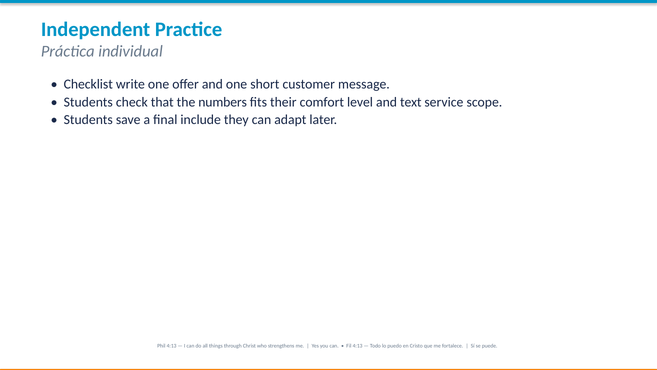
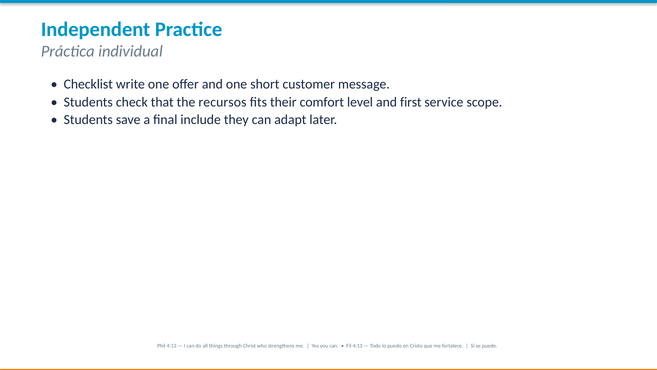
numbers: numbers -> recursos (222, 102)
text: text -> first (411, 102)
